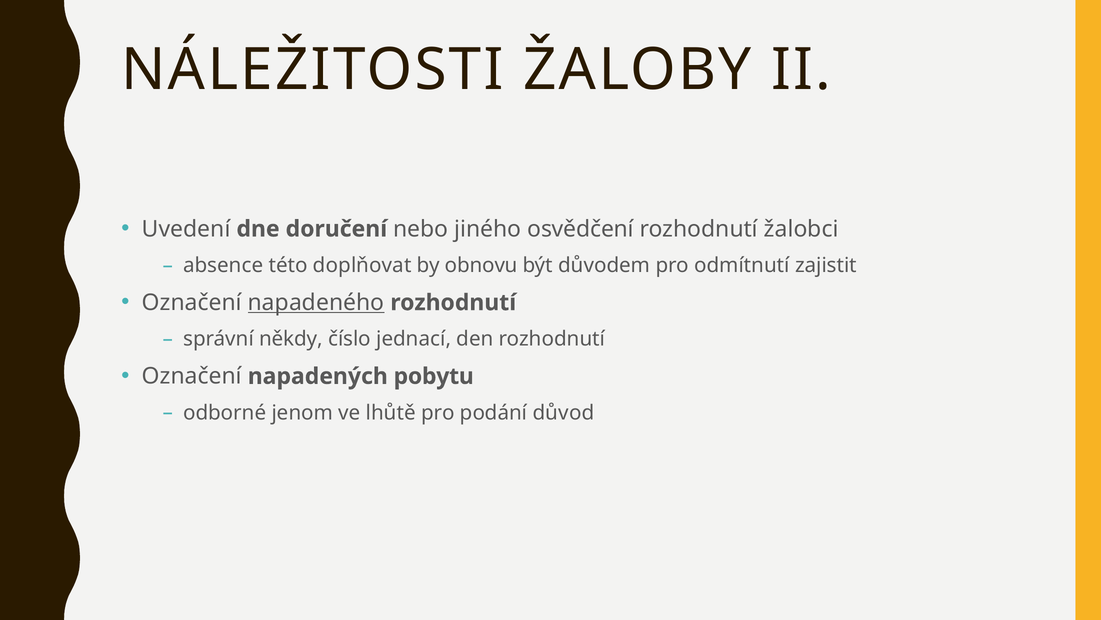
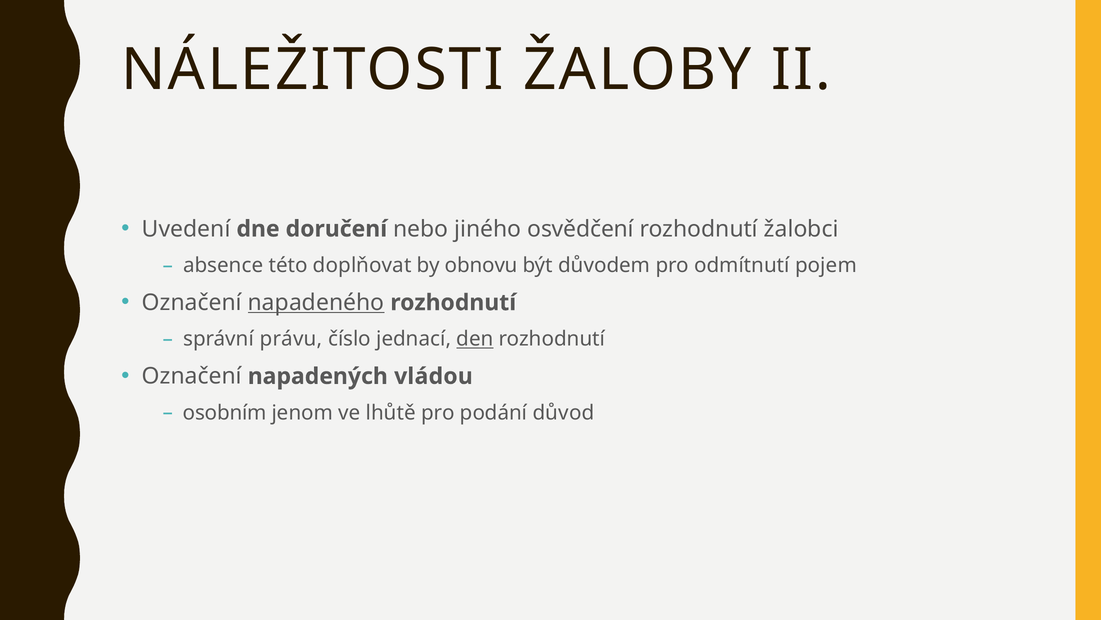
zajistit: zajistit -> pojem (826, 265)
někdy: někdy -> právu (291, 339)
den underline: none -> present (475, 339)
pobytu: pobytu -> vládou (433, 376)
odborné: odborné -> osobním (225, 412)
